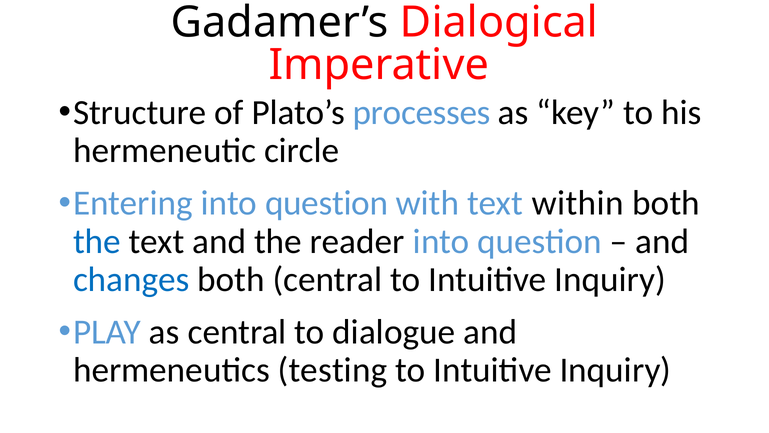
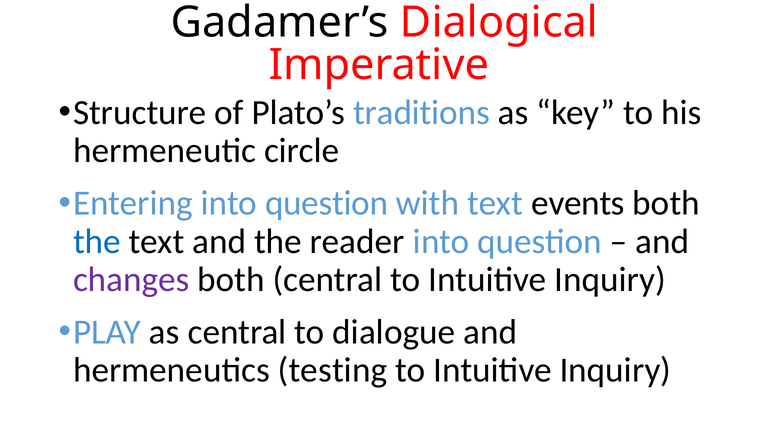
processes: processes -> traditions (422, 112)
within: within -> events (578, 203)
changes colour: blue -> purple (131, 279)
